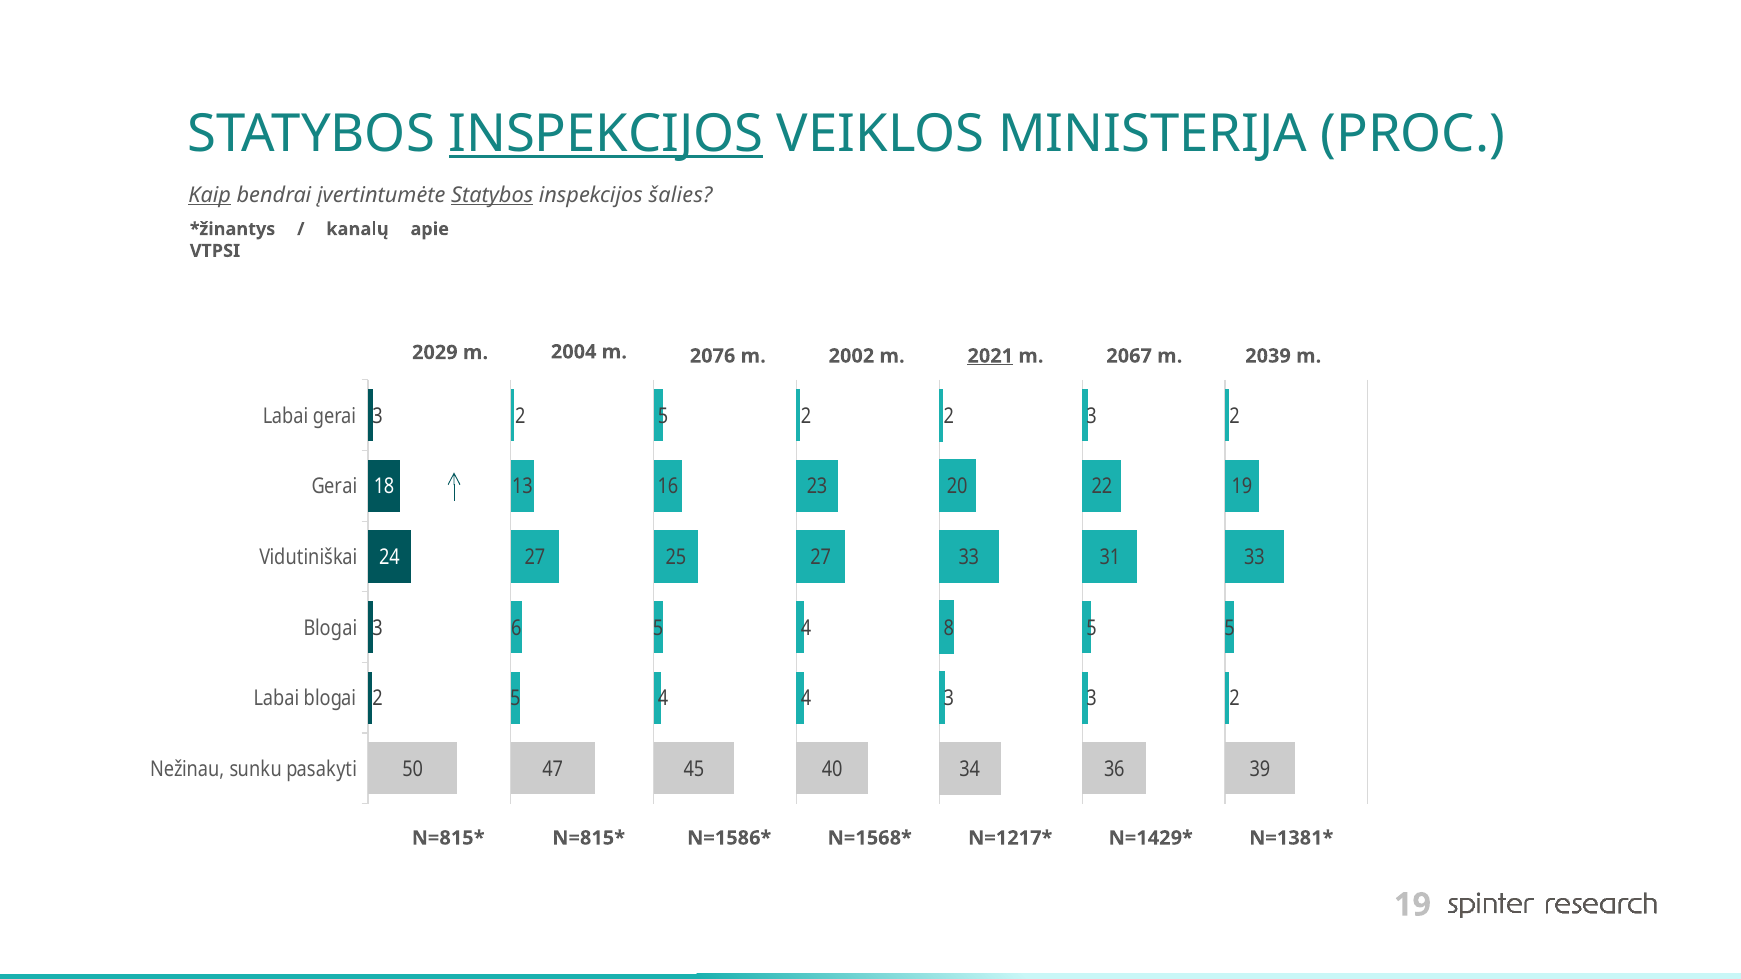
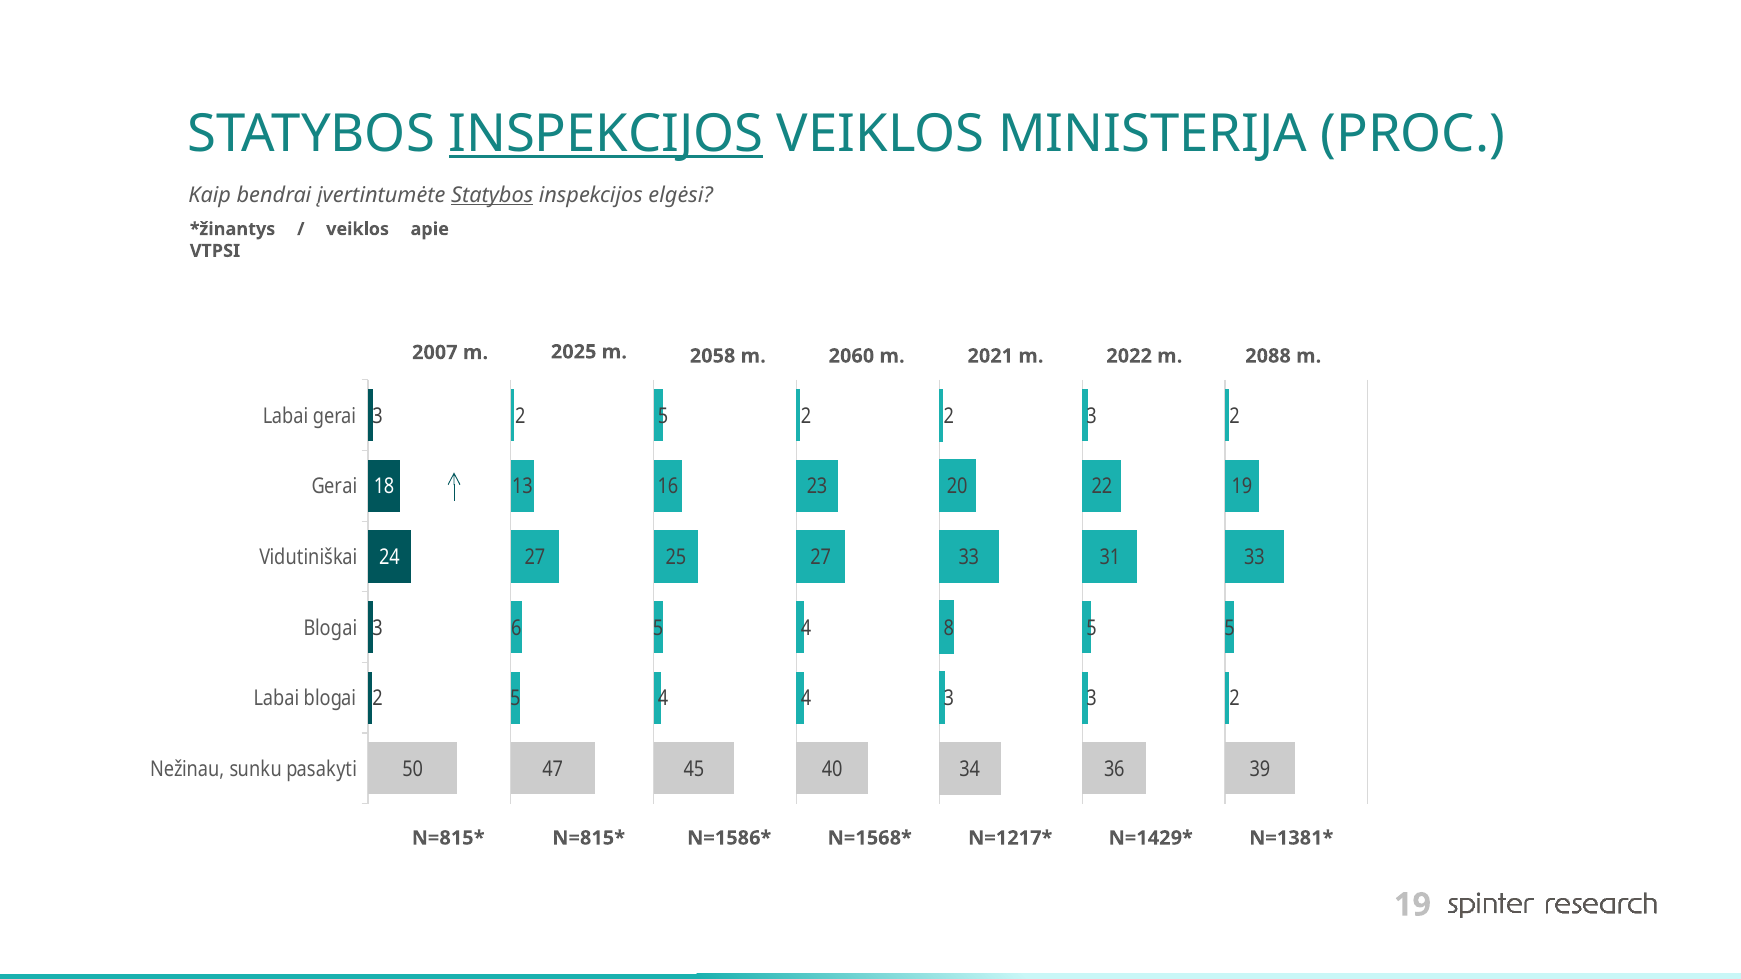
Kaip underline: present -> none (210, 195)
šalies: šalies -> elgėsi (681, 195)
kanalų: kanalų -> veiklos (358, 229)
2004: 2004 -> 2025 (574, 352)
2029: 2029 -> 2007 (435, 353)
2076: 2076 -> 2058 (713, 356)
2002: 2002 -> 2060 (851, 356)
2021 underline: present -> none (990, 356)
2067: 2067 -> 2022 (1129, 356)
2039: 2039 -> 2088 (1268, 356)
